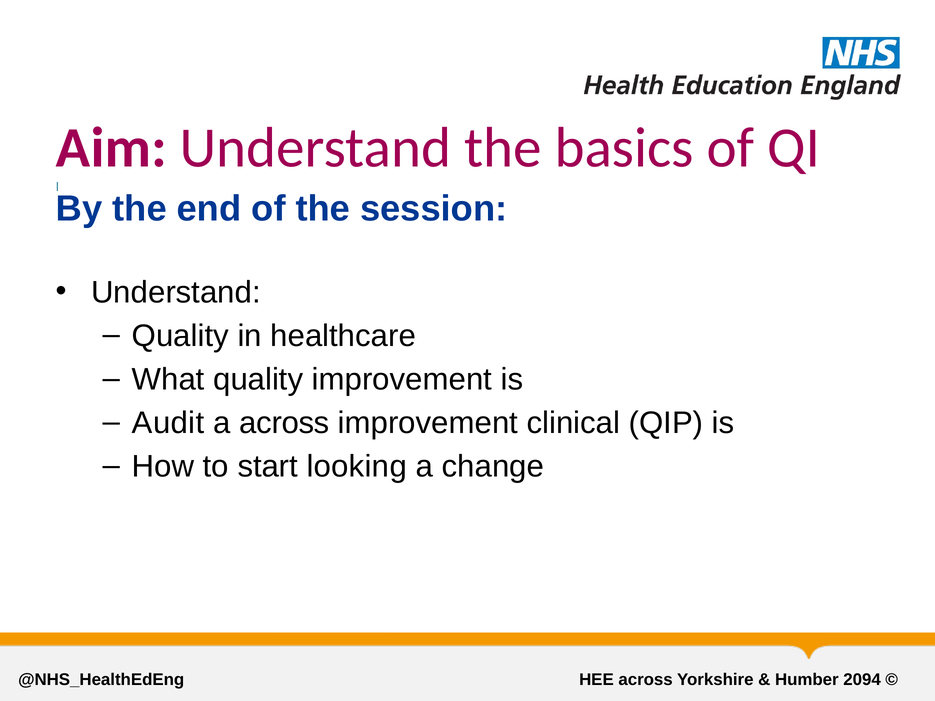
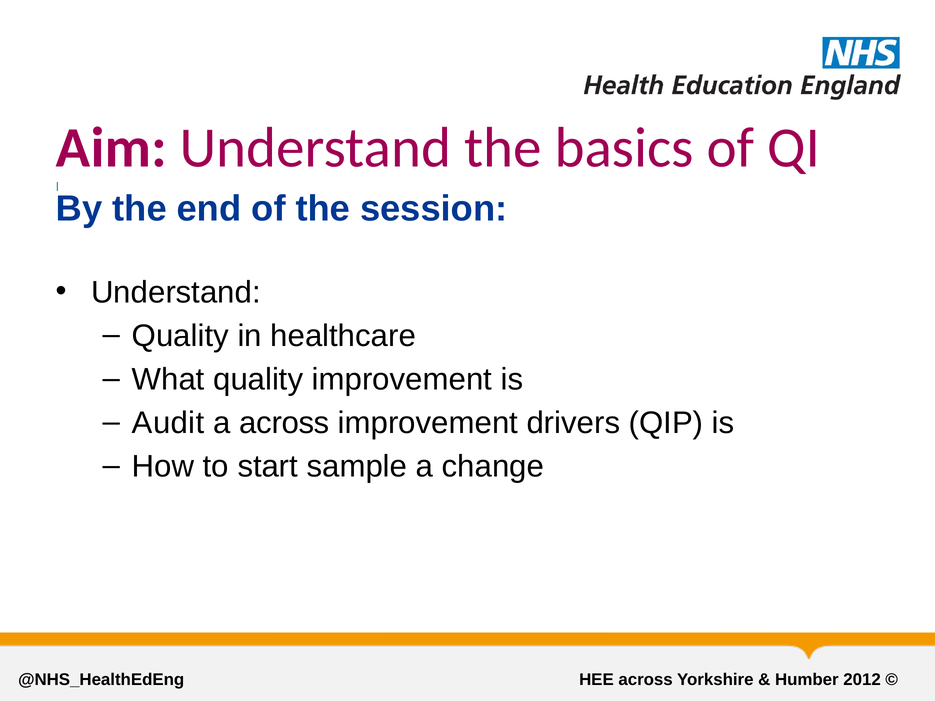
clinical: clinical -> drivers (573, 423)
looking: looking -> sample (357, 467)
2094: 2094 -> 2012 (862, 680)
